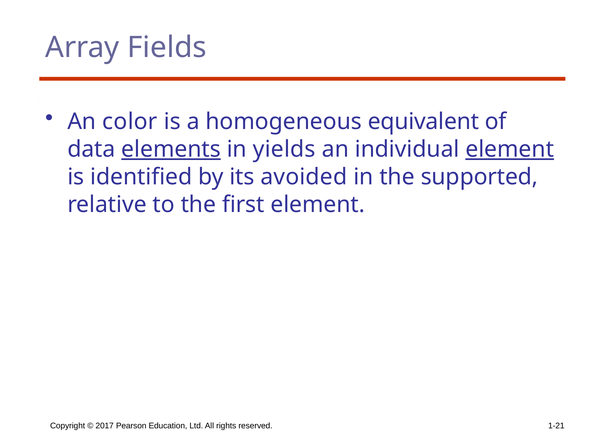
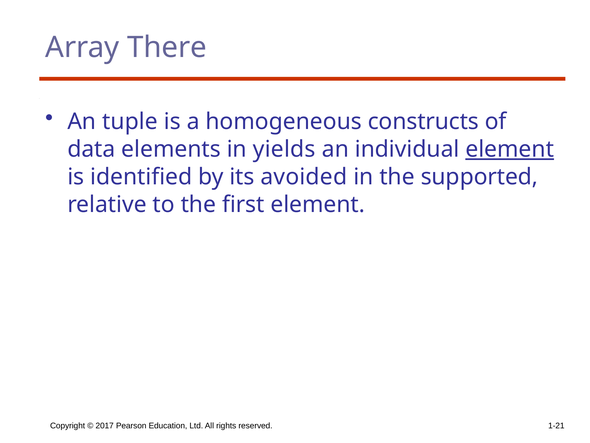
Fields: Fields -> There (167, 47)
color: color -> tuple (130, 122)
equivalent: equivalent -> constructs (423, 122)
elements underline: present -> none (171, 149)
